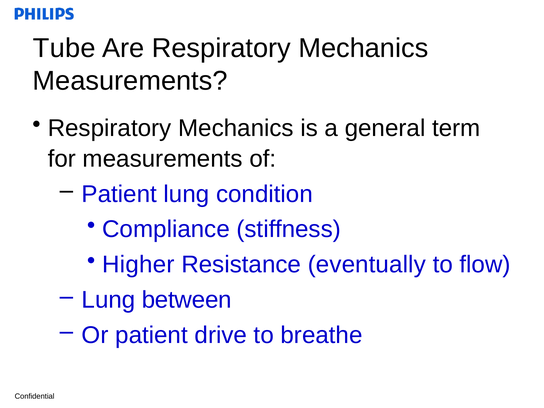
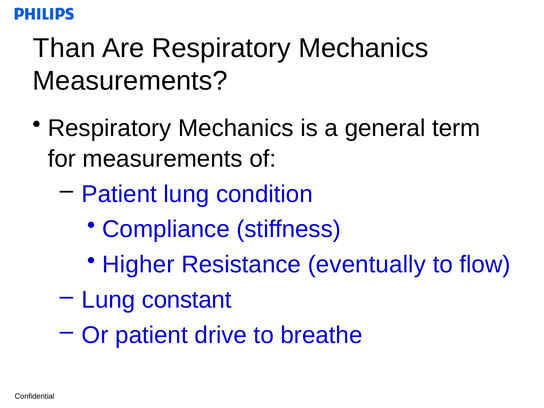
Tube: Tube -> Than (64, 48)
between: between -> constant (187, 300)
